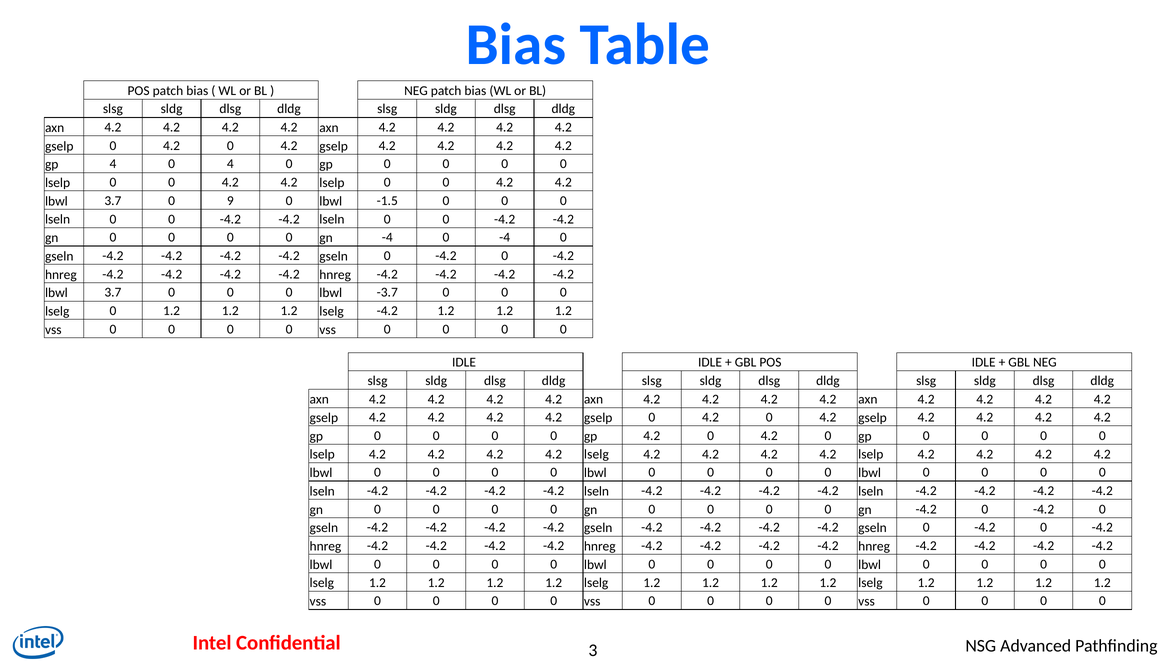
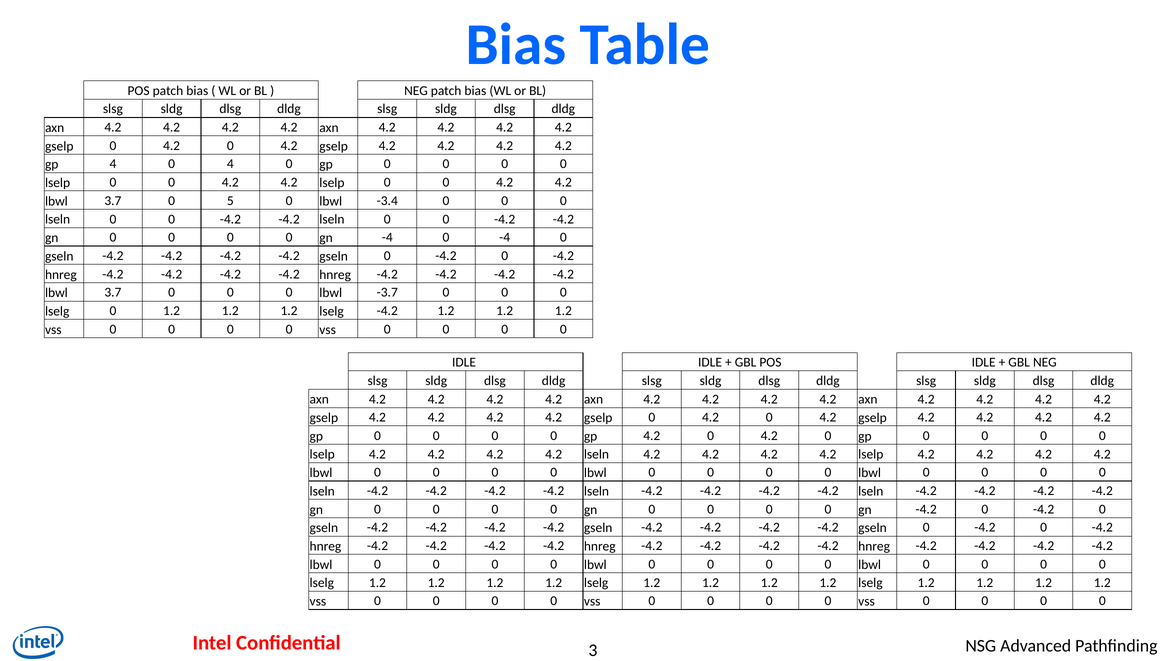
9: 9 -> 5 (230, 201)
-1.5: -1.5 -> -3.4 (387, 201)
4.2 lselg: lselg -> lseln (596, 455)
